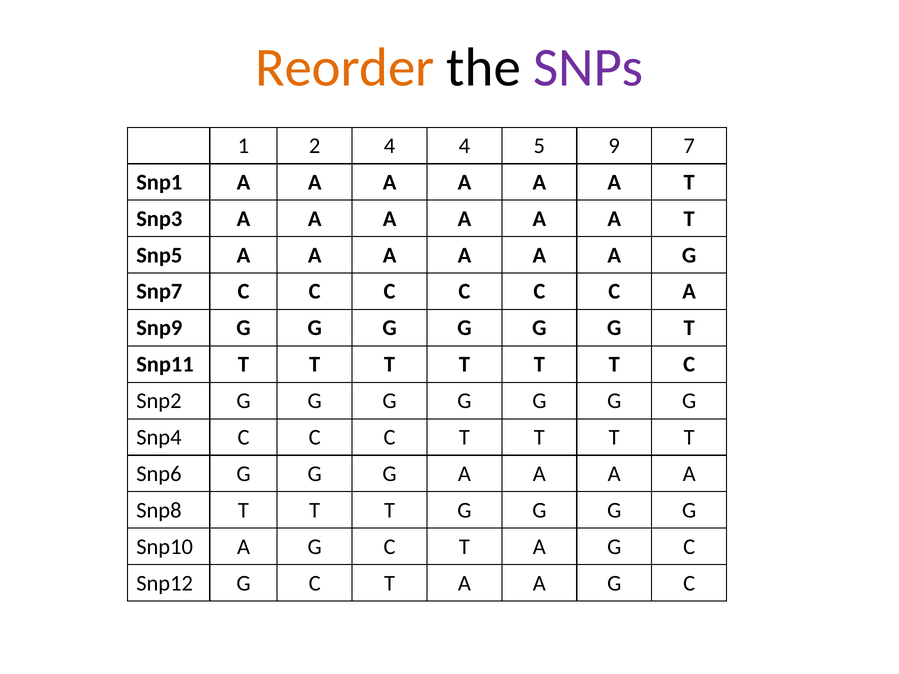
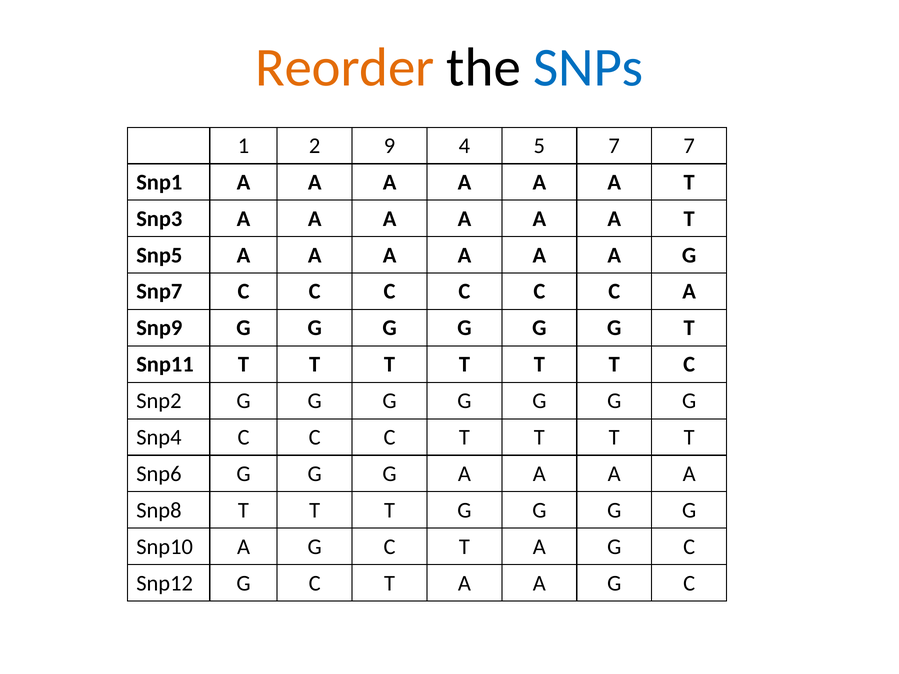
SNPs colour: purple -> blue (588, 68)
2 4: 4 -> 9 (389, 146)
5 9: 9 -> 7 (614, 146)
